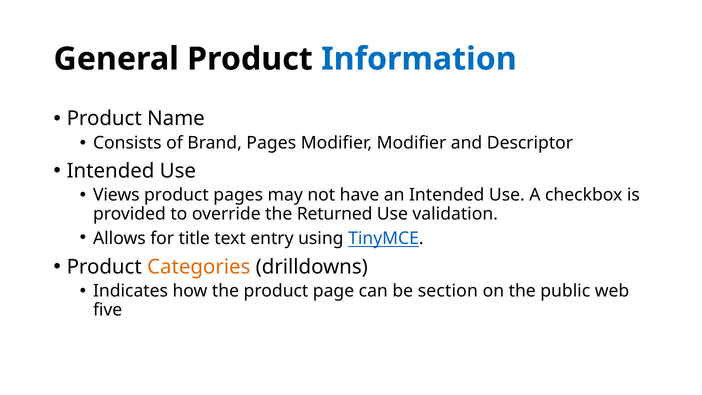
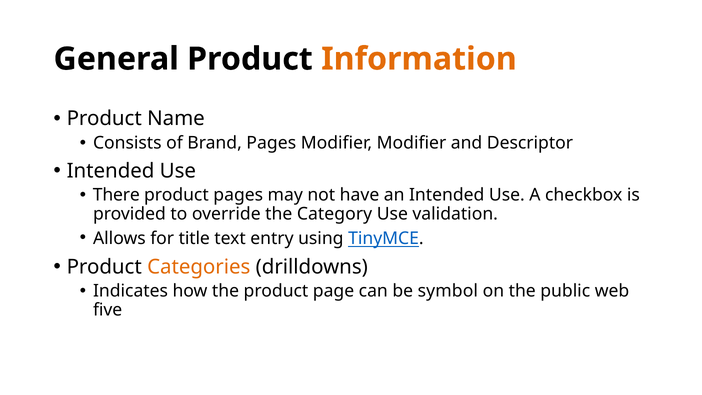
Information colour: blue -> orange (419, 59)
Views: Views -> There (116, 195)
Returned: Returned -> Category (335, 214)
section: section -> symbol (448, 291)
